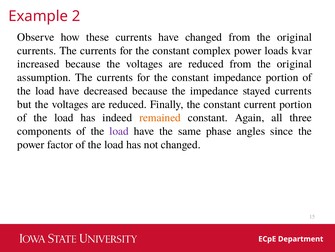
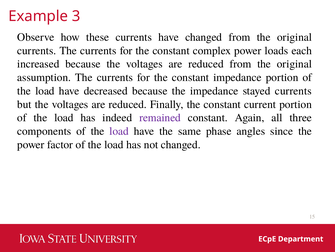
2: 2 -> 3 (76, 16)
kvar: kvar -> each (302, 50)
remained colour: orange -> purple (160, 117)
